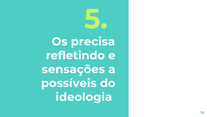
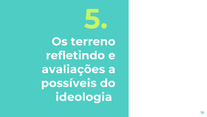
precisa: precisa -> terreno (93, 41)
sensações: sensações -> avaliações (73, 69)
